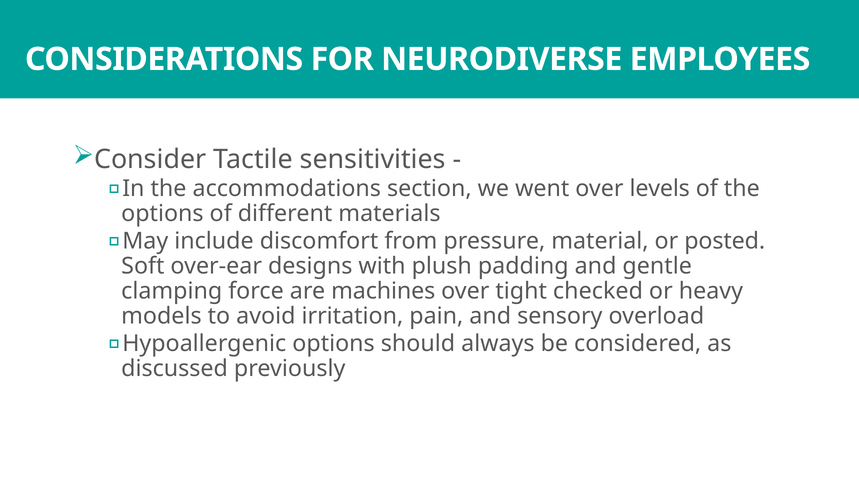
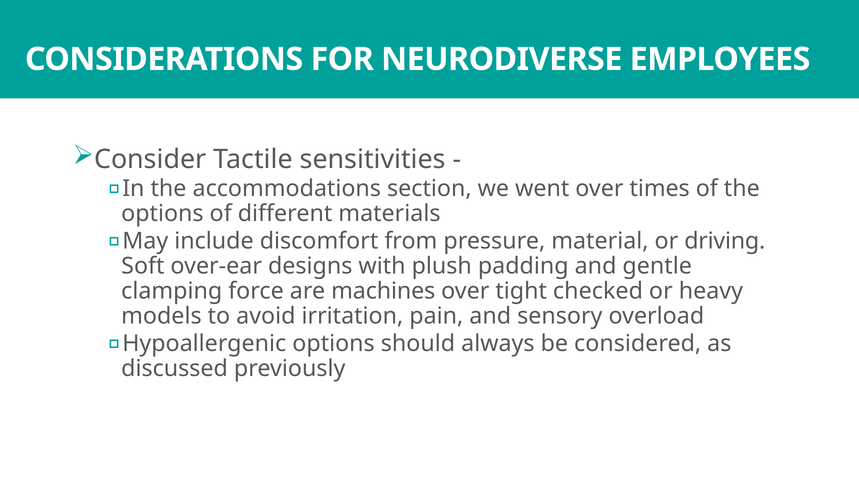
levels: levels -> times (660, 189)
posted: posted -> driving (725, 241)
